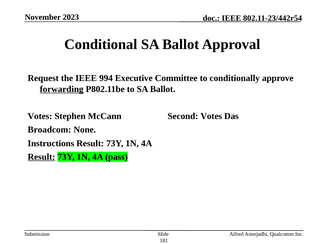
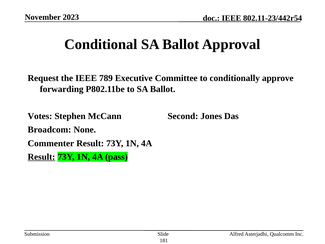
994: 994 -> 789 (106, 78)
forwarding underline: present -> none (62, 89)
Second Votes: Votes -> Jones (211, 116)
Instructions: Instructions -> Commenter (51, 143)
